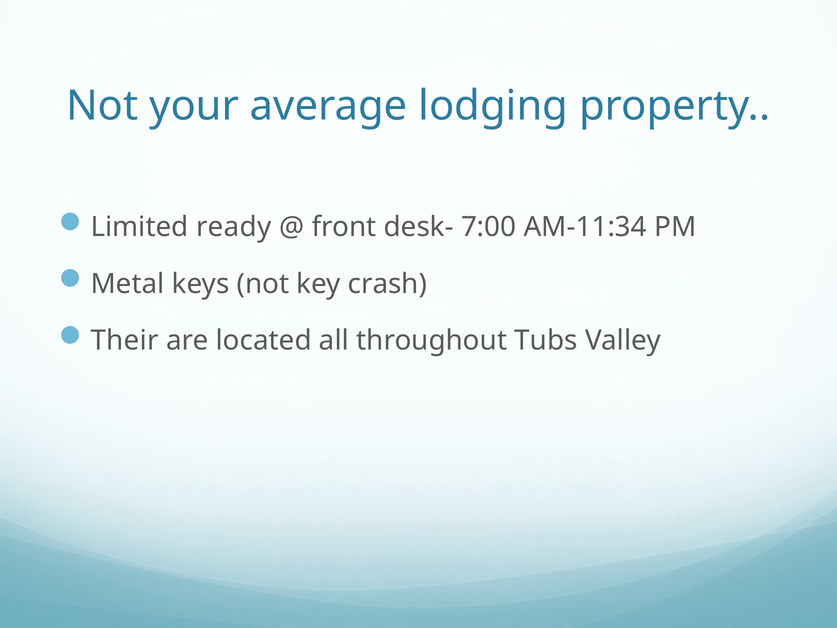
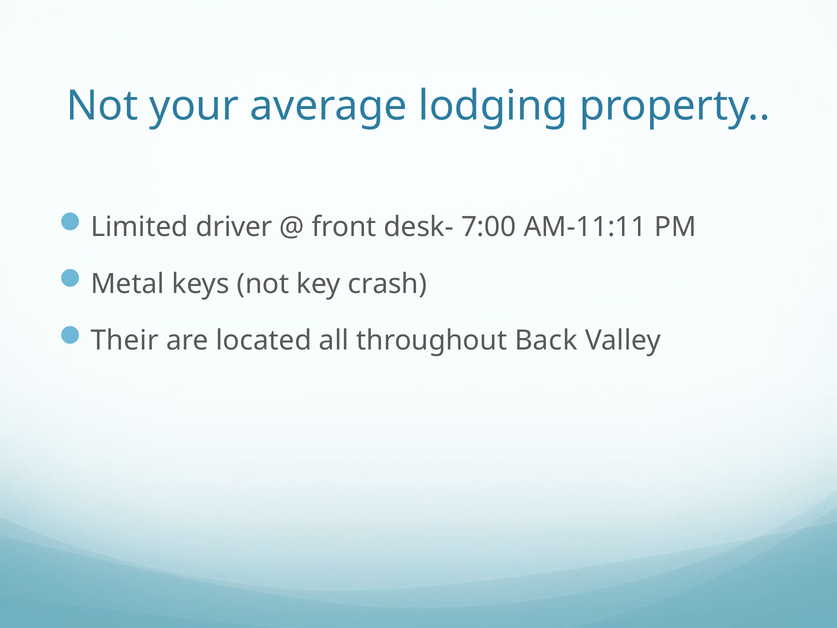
ready: ready -> driver (234, 227)
AM-11:34: AM-11:34 -> AM-11:11 (585, 227)
Tubs: Tubs -> Back (546, 341)
